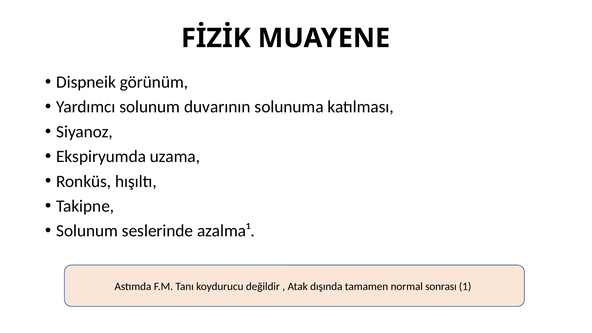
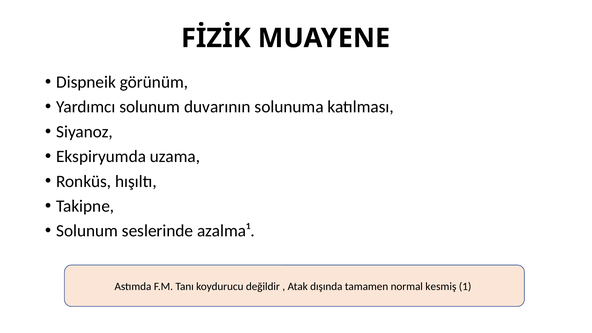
sonrası: sonrası -> kesmiş (441, 286)
